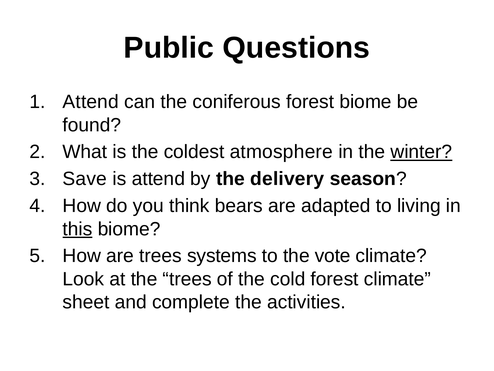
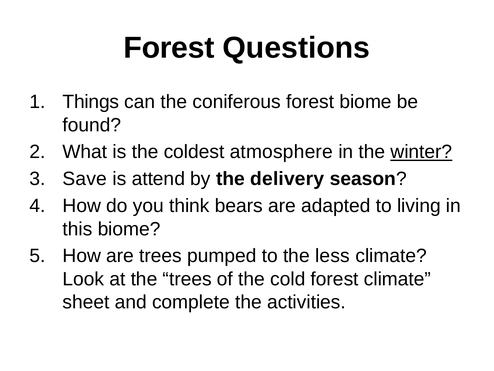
Public: Public -> Forest (169, 48)
Attend: Attend -> Things (91, 102)
this underline: present -> none (77, 229)
systems: systems -> pumped (222, 256)
vote: vote -> less (332, 256)
